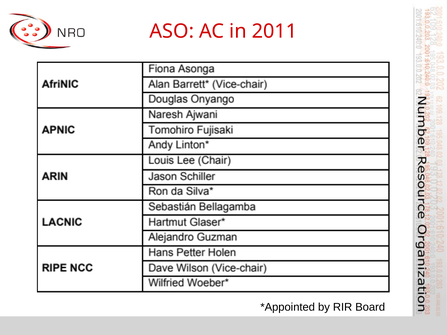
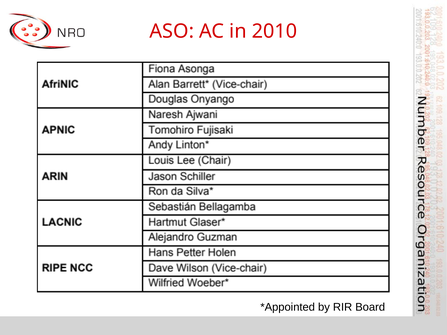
2011: 2011 -> 2010 (274, 31)
